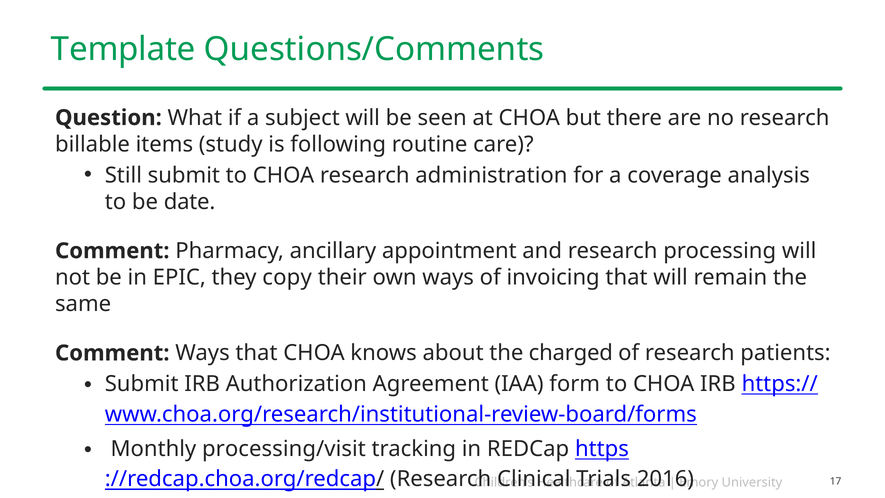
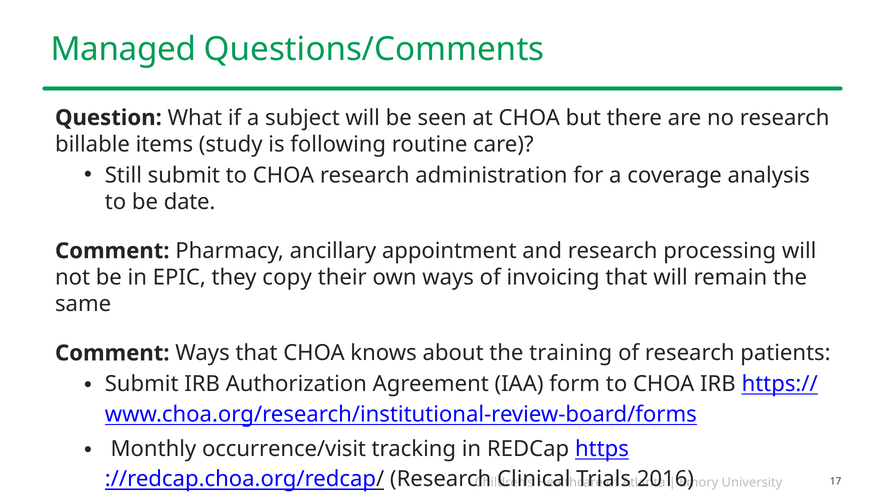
Template: Template -> Managed (123, 49)
charged: charged -> training (571, 353)
processing/visit: processing/visit -> occurrence/visit (284, 449)
